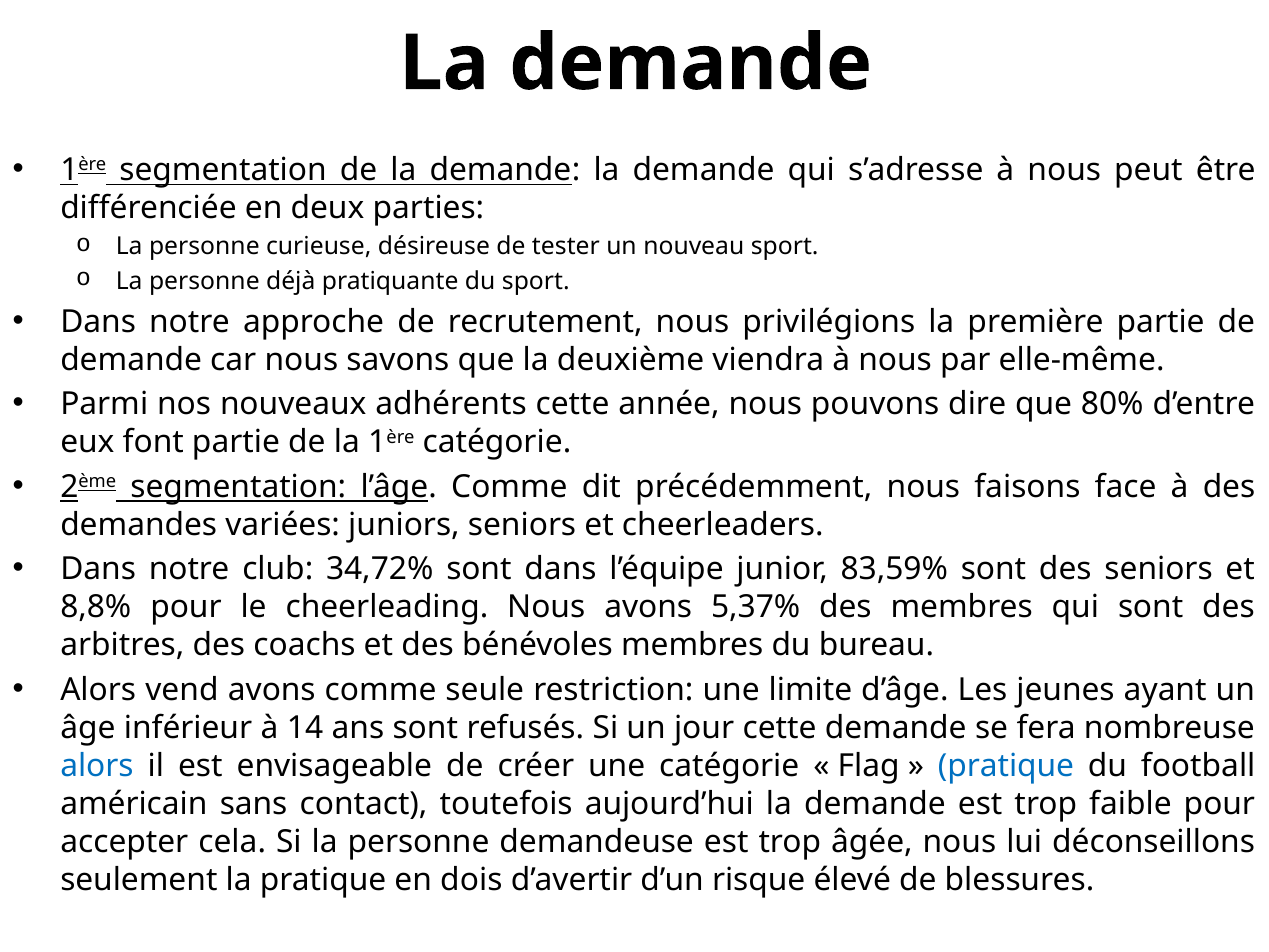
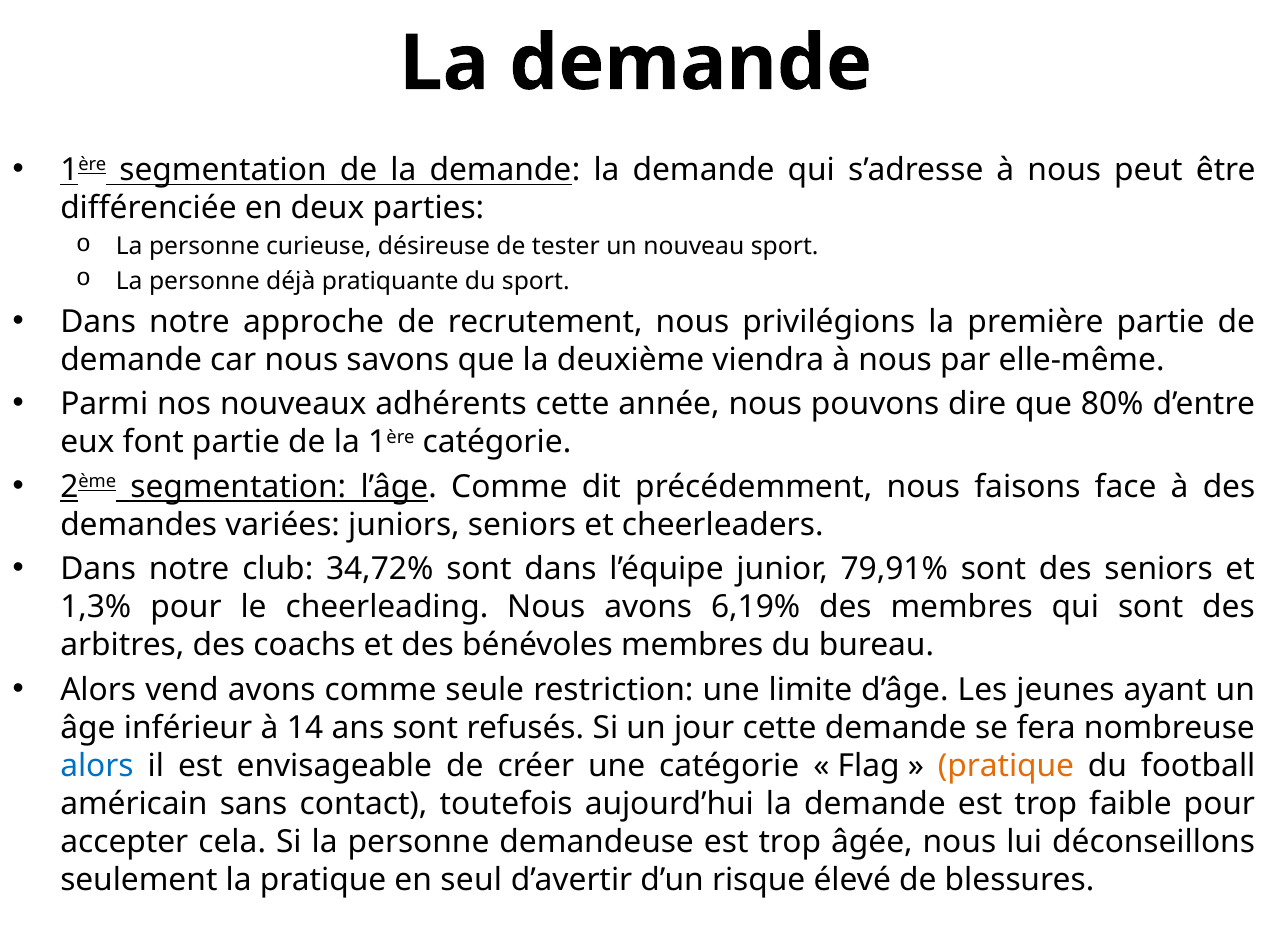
83,59%: 83,59% -> 79,91% (894, 569)
8,8%: 8,8% -> 1,3% (96, 607)
5,37%: 5,37% -> 6,19% (756, 607)
pratique colour: blue -> orange (1006, 766)
dois: dois -> seul (471, 880)
